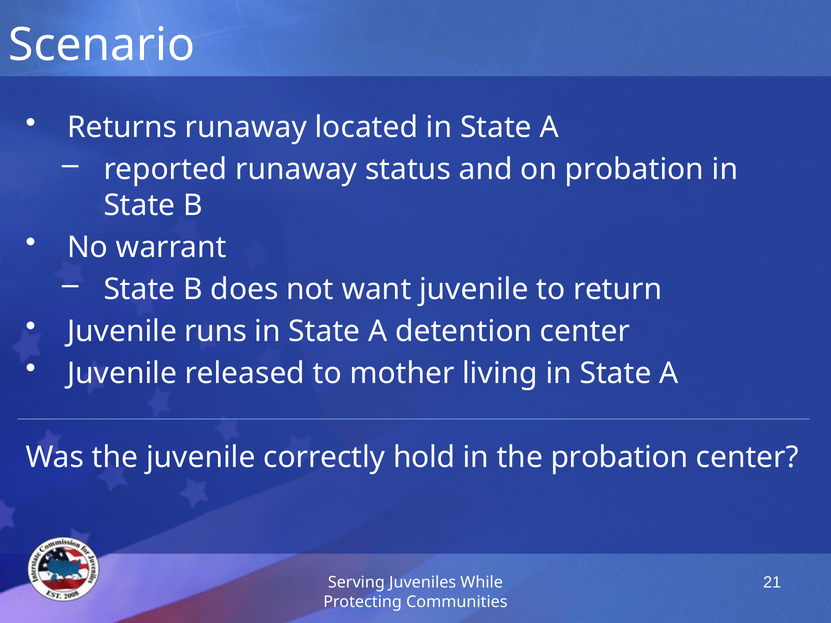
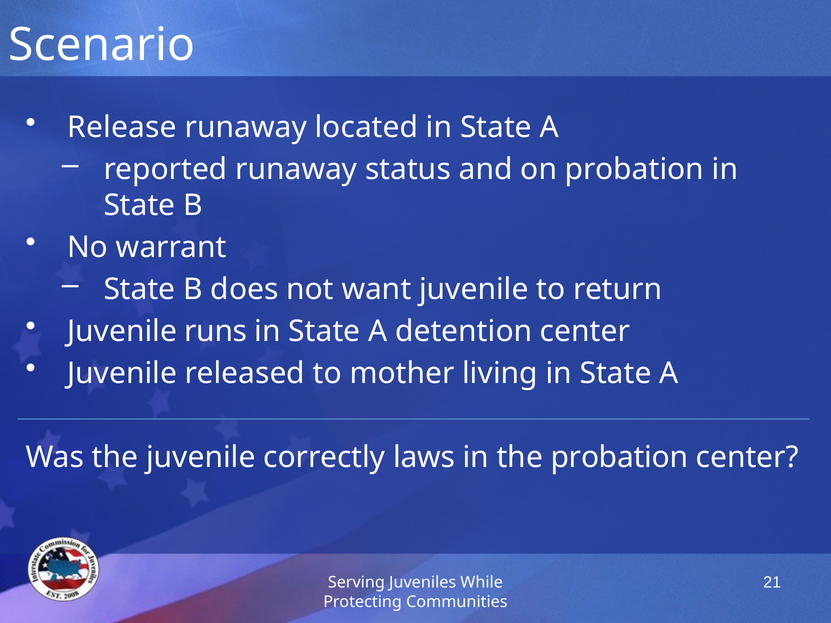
Returns: Returns -> Release (122, 128)
hold: hold -> laws (424, 457)
